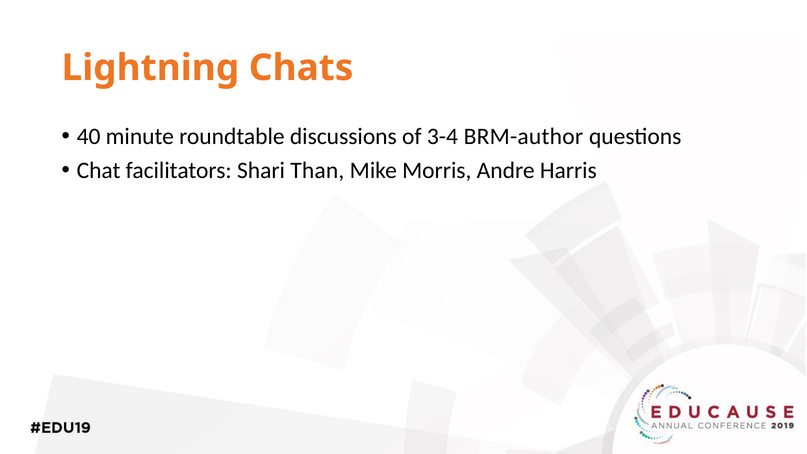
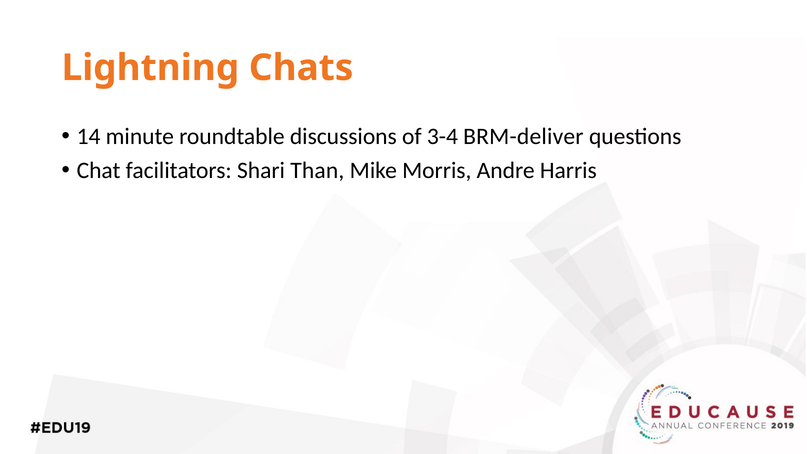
40: 40 -> 14 (89, 136)
BRM-author: BRM-author -> BRM-deliver (523, 136)
